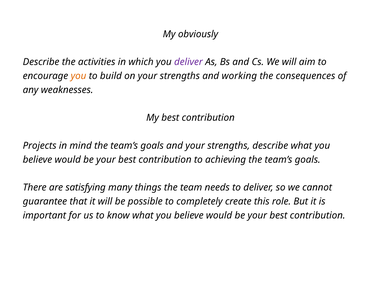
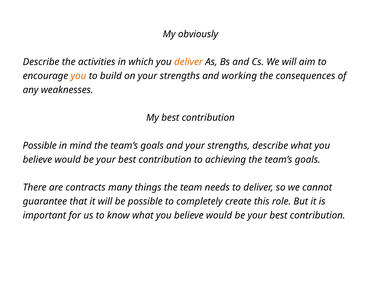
deliver colour: purple -> orange (188, 62)
Projects: Projects -> Possible (40, 146)
satisfying: satisfying -> contracts (86, 187)
